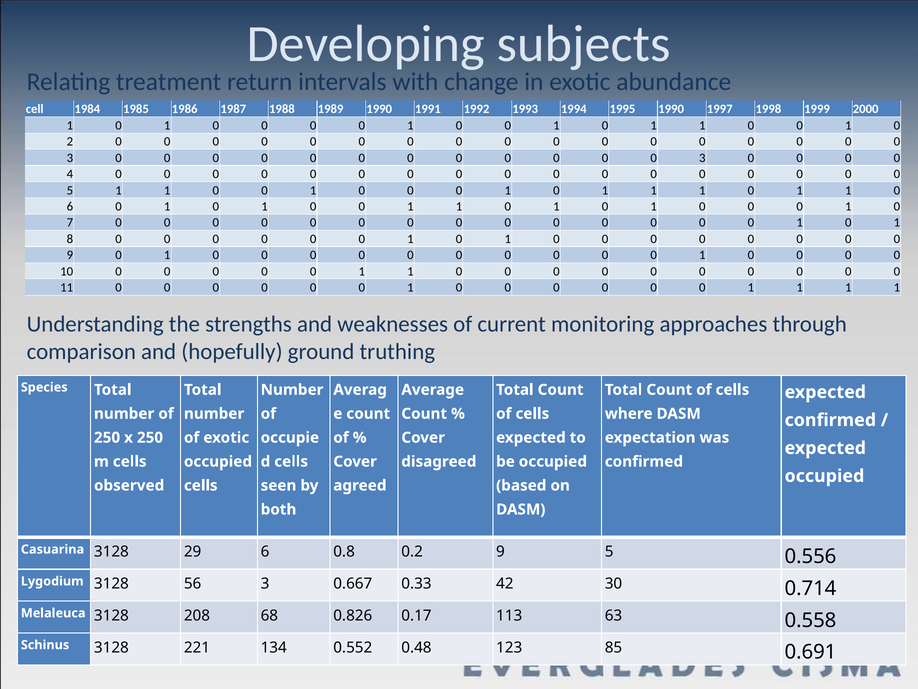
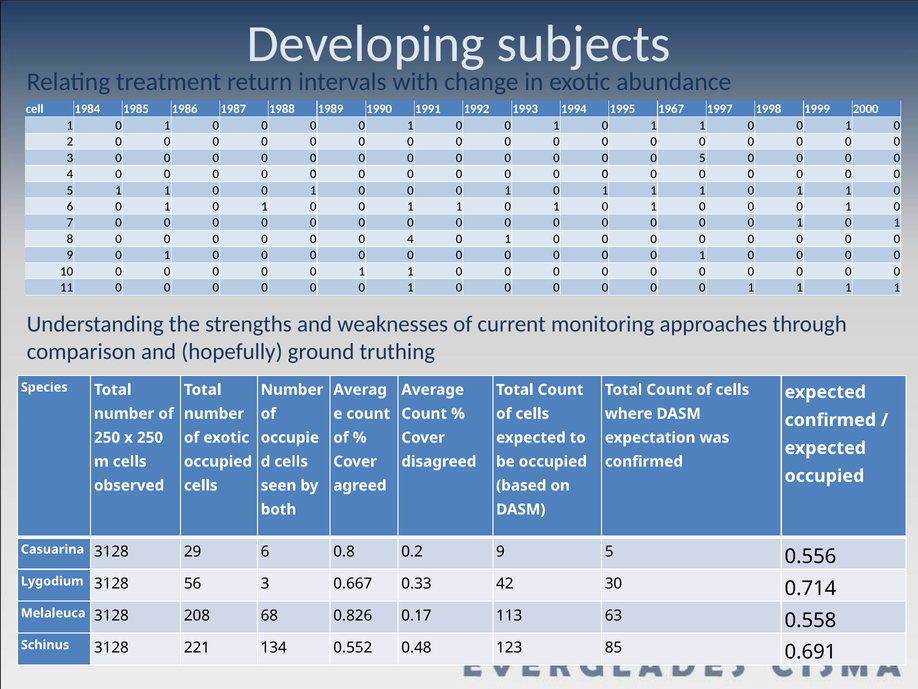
1995 1990: 1990 -> 1967 (671, 109)
3: 3 -> 5 (702, 158)
1: 1 -> 4 (410, 239)
